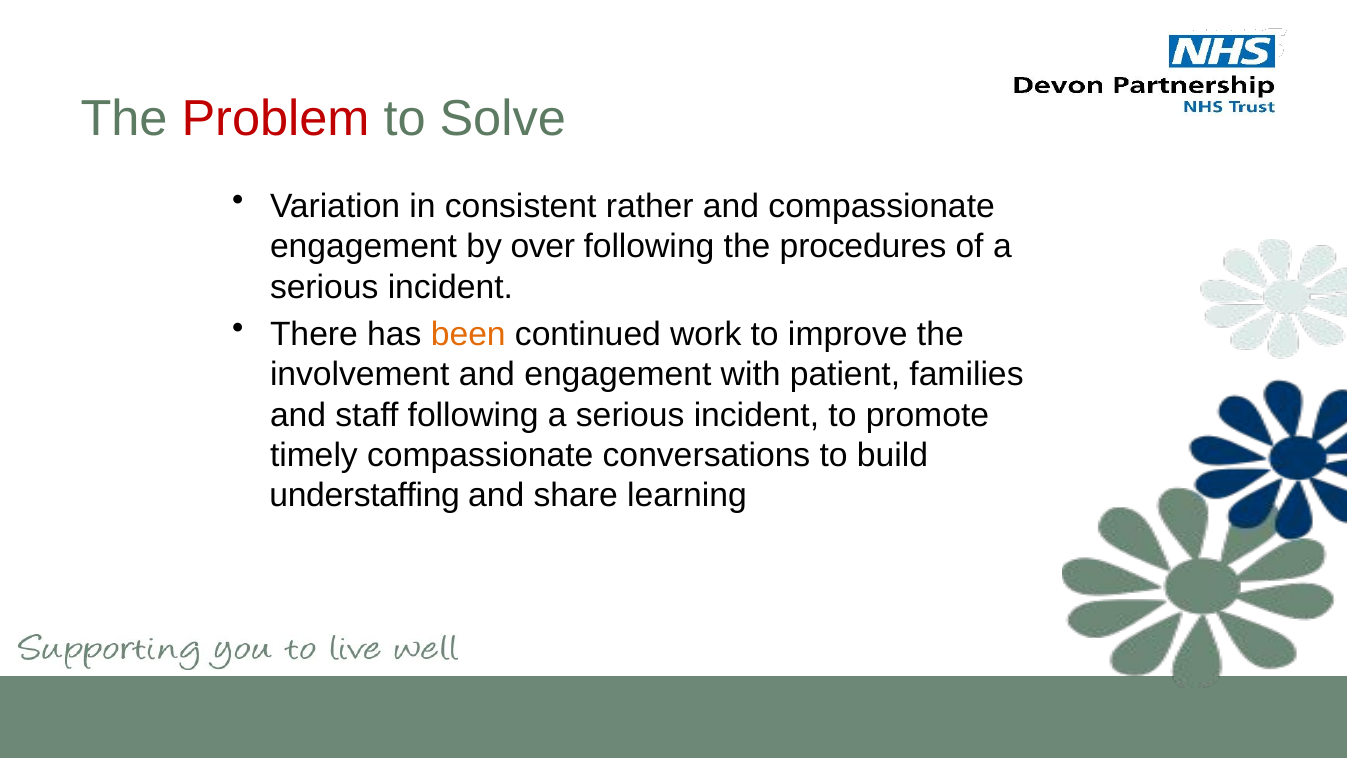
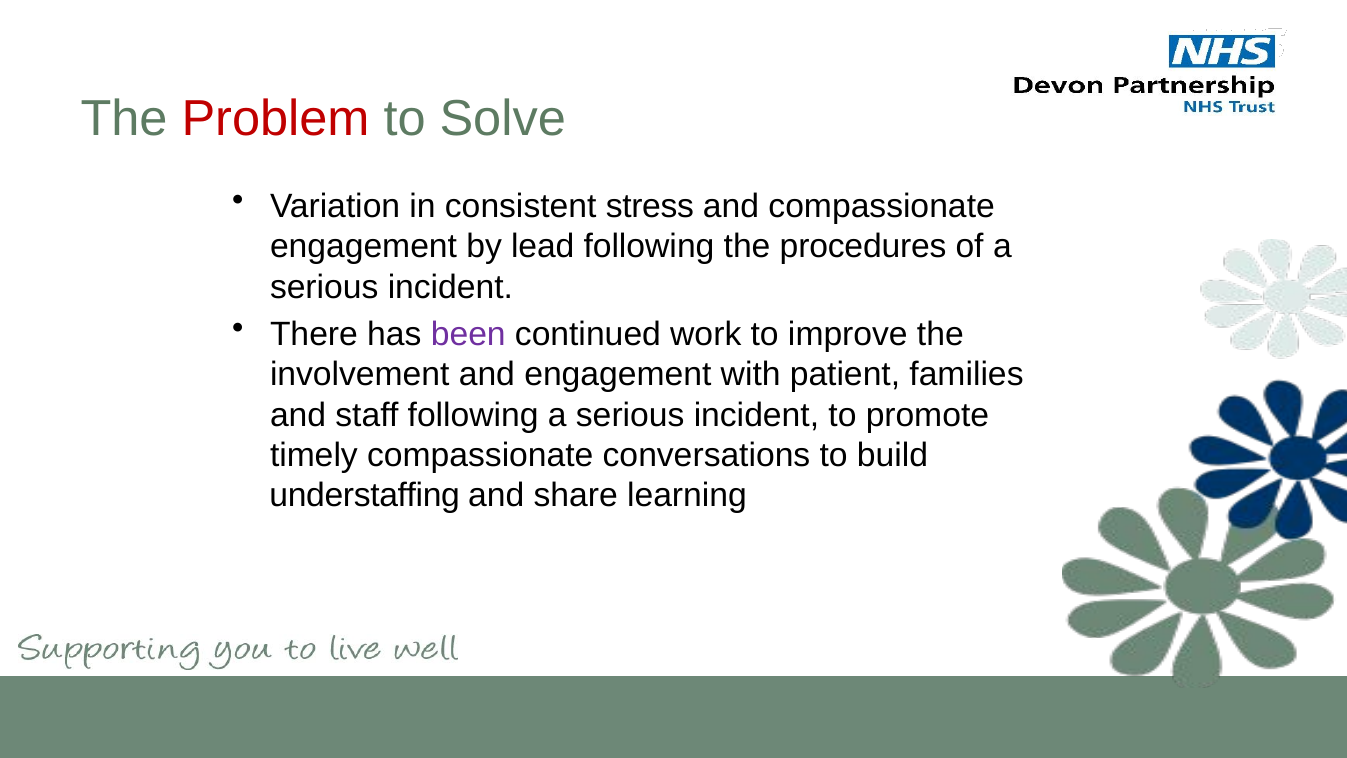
rather: rather -> stress (650, 206)
over: over -> lead (543, 246)
been colour: orange -> purple (468, 334)
